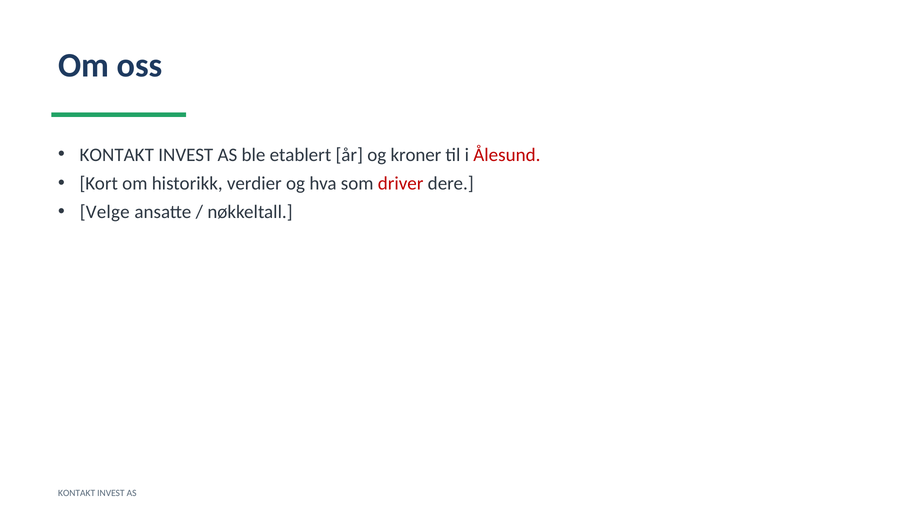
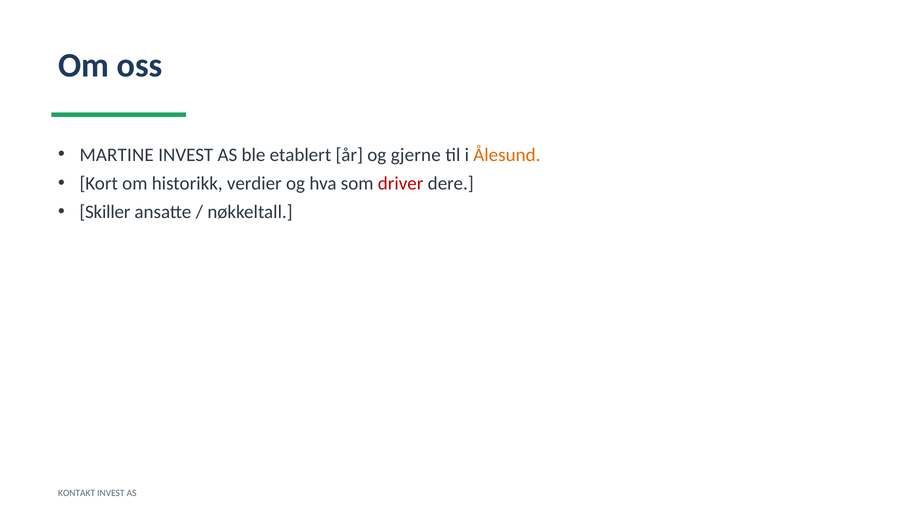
KONTAKT: KONTAKT -> MARTINE (117, 155)
kroner: kroner -> gjerne (416, 155)
Ålesund colour: red -> orange (507, 155)
Velge: Velge -> Skiller (105, 212)
